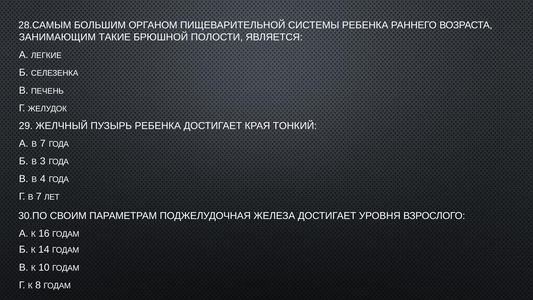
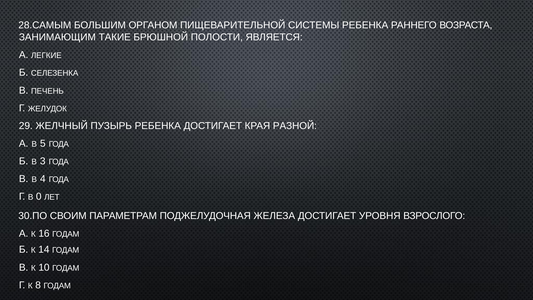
ТОНКИЙ: ТОНКИЙ -> РАЗНОЙ (295, 126)
А В 7: 7 -> 5 (43, 143)
Г В 7: 7 -> 0 (39, 196)
